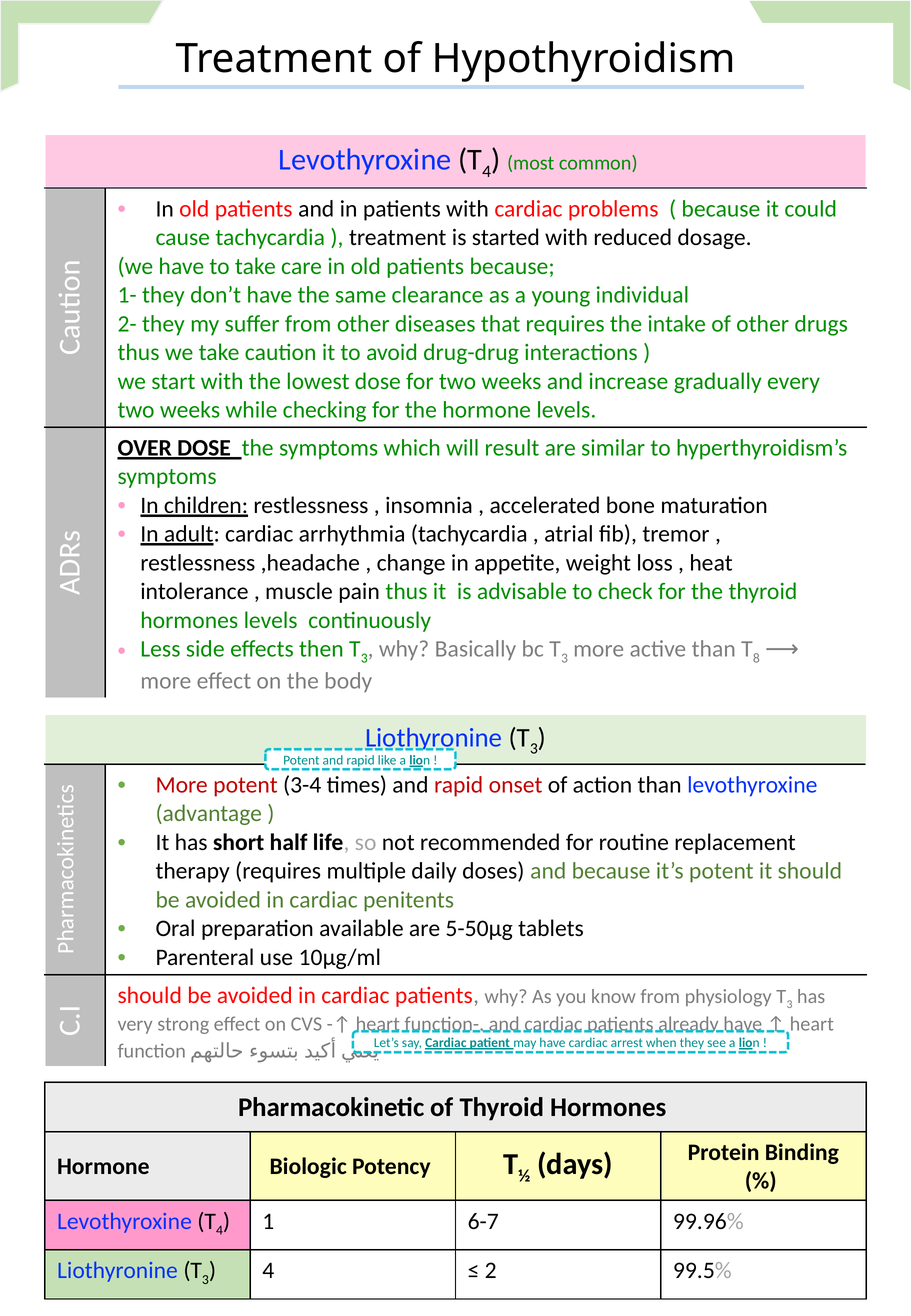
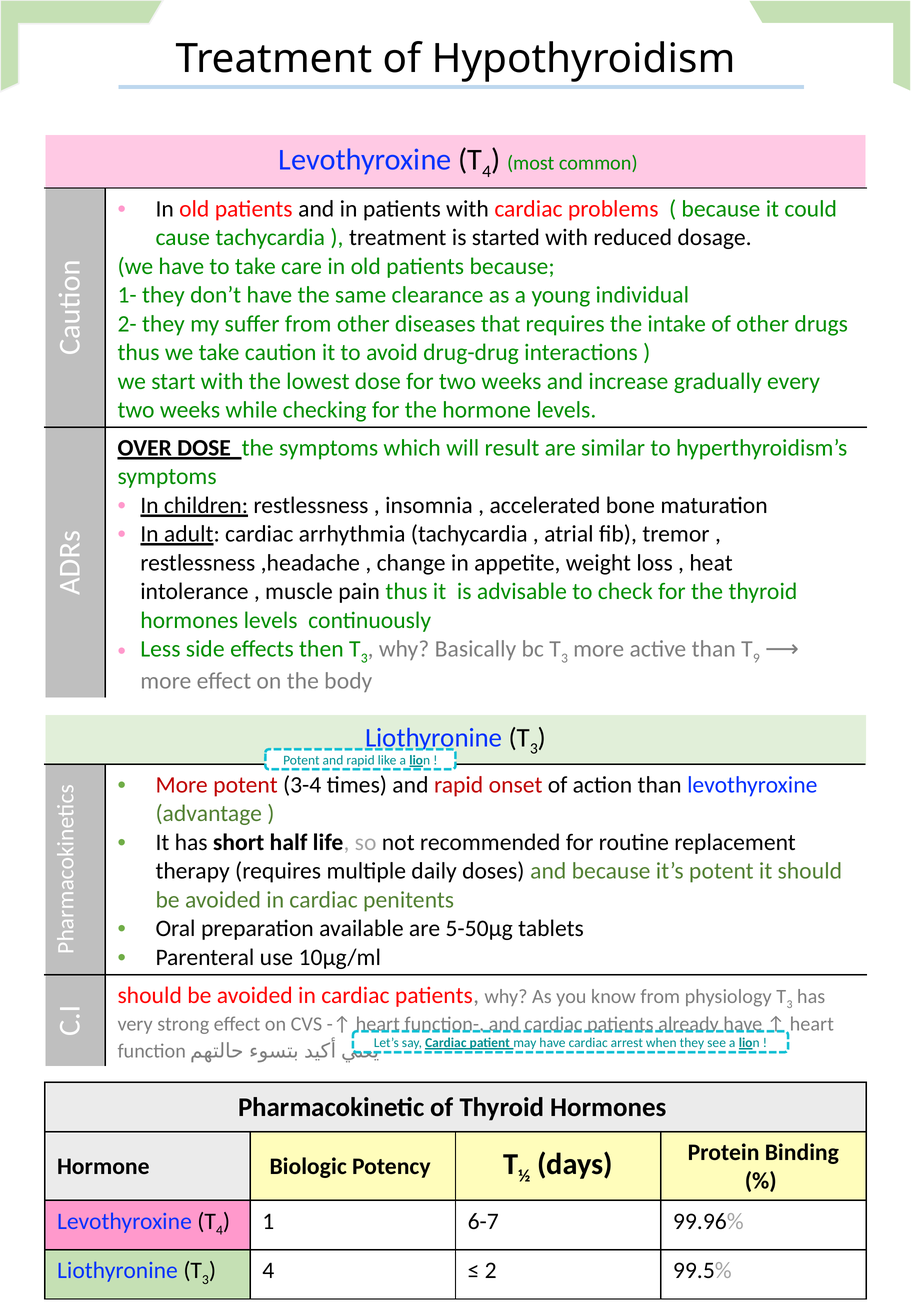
8: 8 -> 9 (756, 658)
